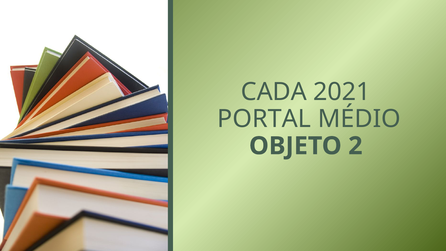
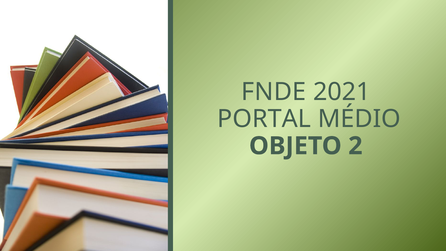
CADA: CADA -> FNDE (274, 92)
